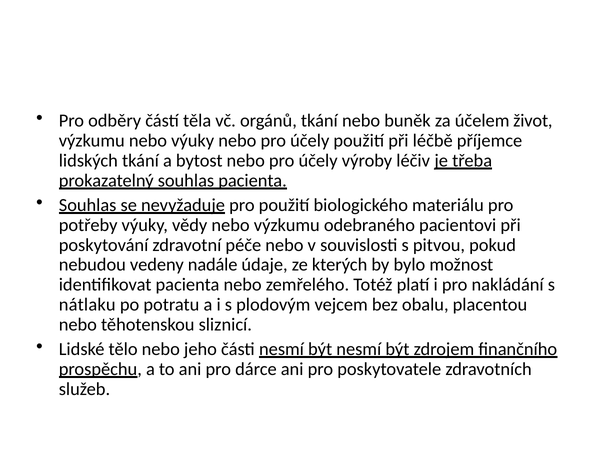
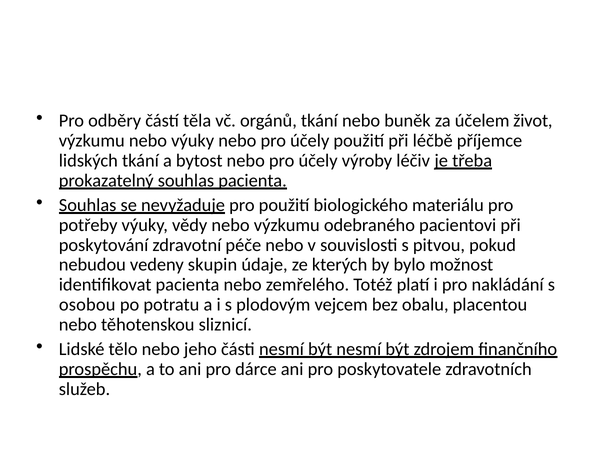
nadále: nadále -> skupin (213, 265)
nátlaku: nátlaku -> osobou (87, 305)
